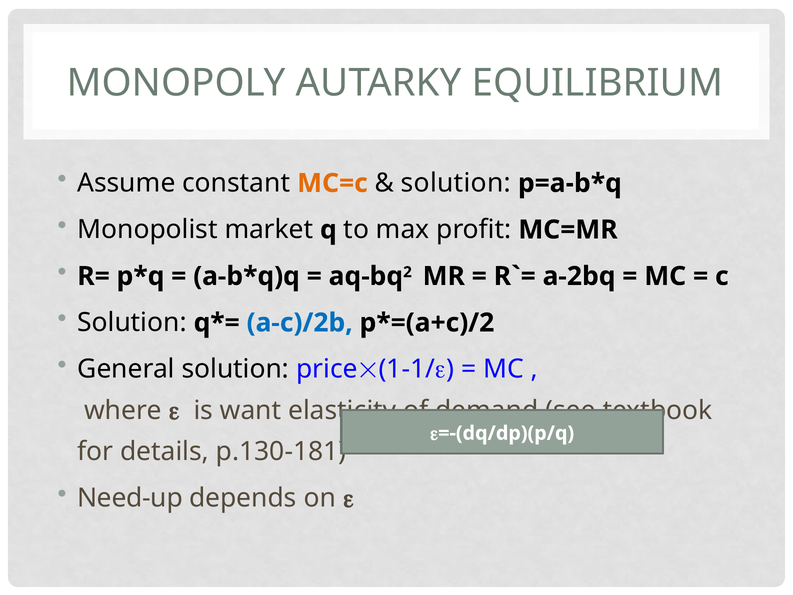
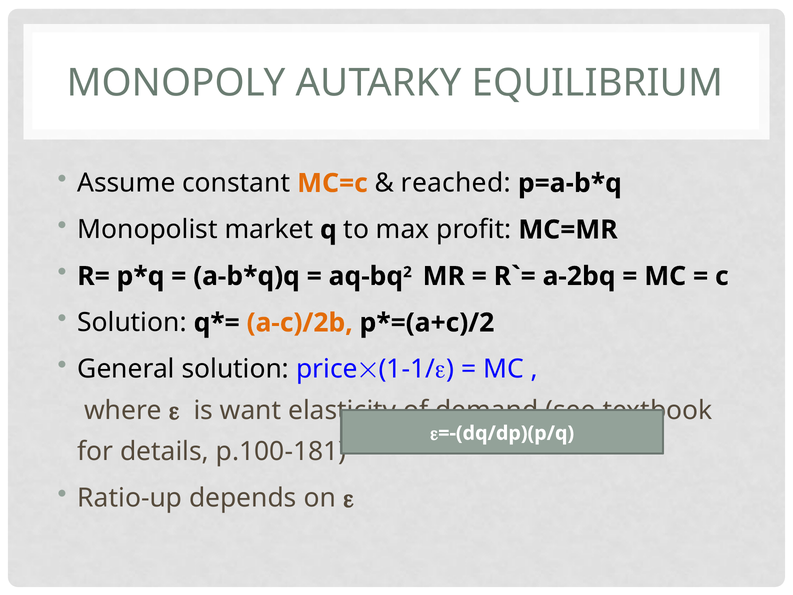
solution: solution -> reached (456, 183)
a-c)/2b colour: blue -> orange (300, 323)
p.130-181: p.130-181 -> p.100-181 (281, 452)
Need-up: Need-up -> Ratio-up (130, 498)
